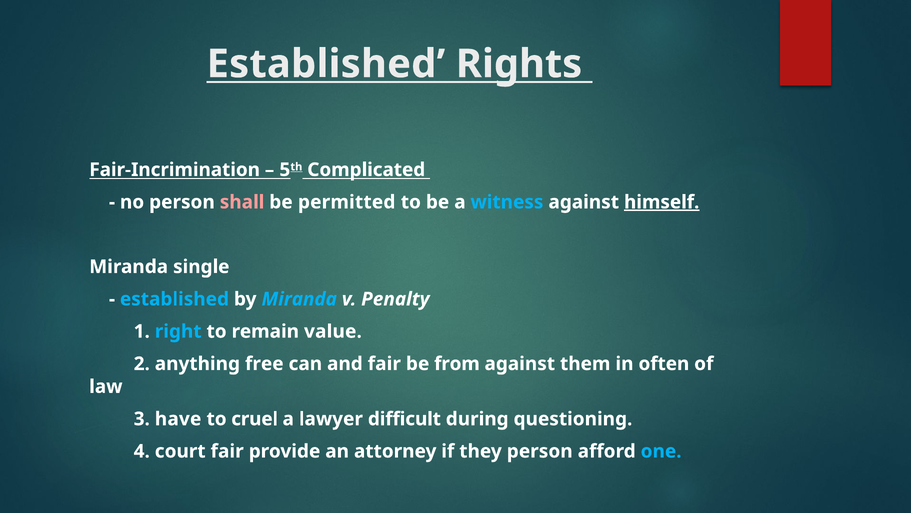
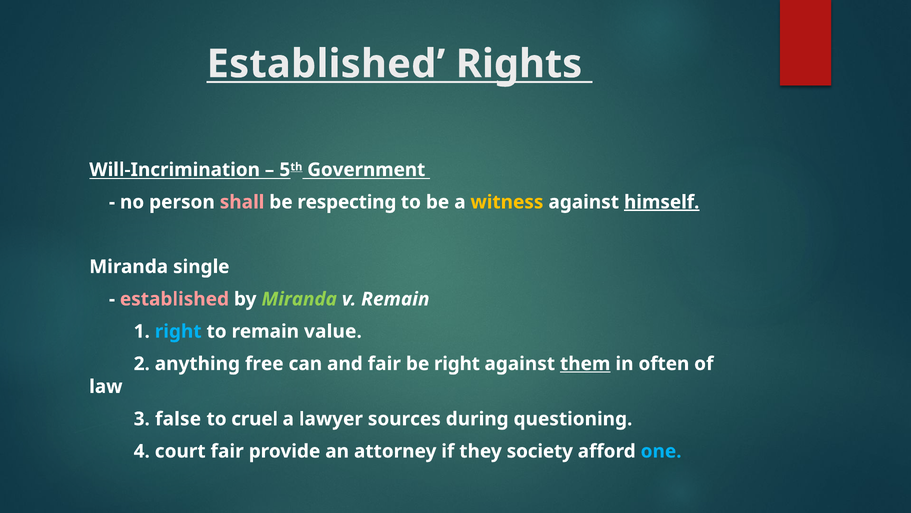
Fair-Incrimination: Fair-Incrimination -> Will-Incrimination (175, 170)
Complicated: Complicated -> Government (366, 170)
permitted: permitted -> respecting (347, 202)
witness colour: light blue -> yellow (507, 202)
established colour: light blue -> pink (174, 299)
Miranda colour: light blue -> light green (299, 299)
v Penalty: Penalty -> Remain (395, 299)
be from: from -> right (457, 363)
them underline: none -> present (585, 363)
have: have -> false (178, 419)
difficult: difficult -> sources (404, 419)
they person: person -> society (540, 451)
